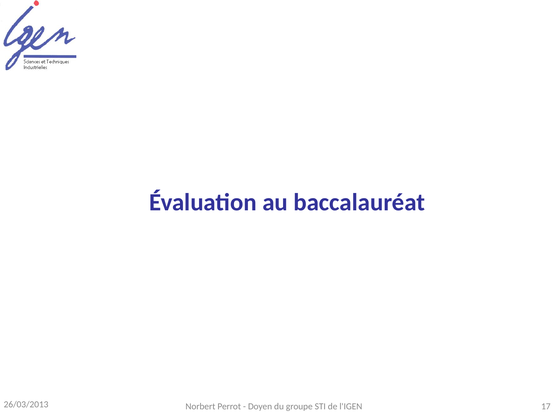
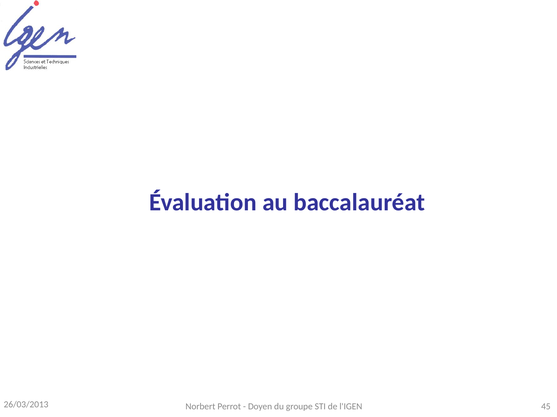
17: 17 -> 45 (546, 407)
